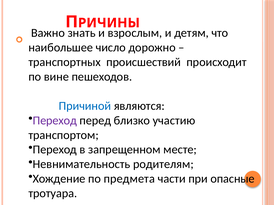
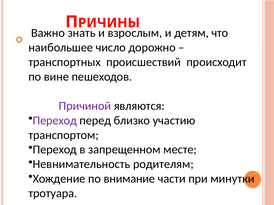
Причиной colour: blue -> purple (85, 106)
предмета: предмета -> внимание (129, 179)
опасные: опасные -> минутки (232, 179)
